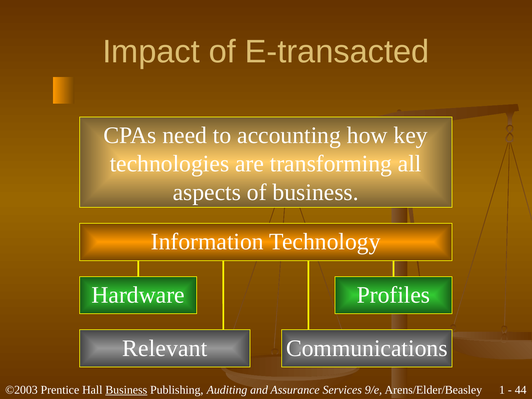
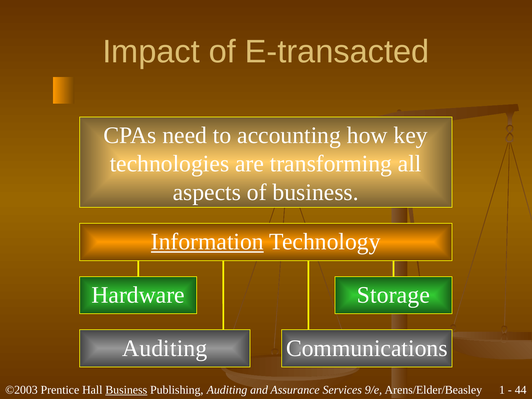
Information underline: none -> present (207, 242)
Profiles: Profiles -> Storage (393, 295)
Relevant: Relevant -> Auditing (165, 348)
